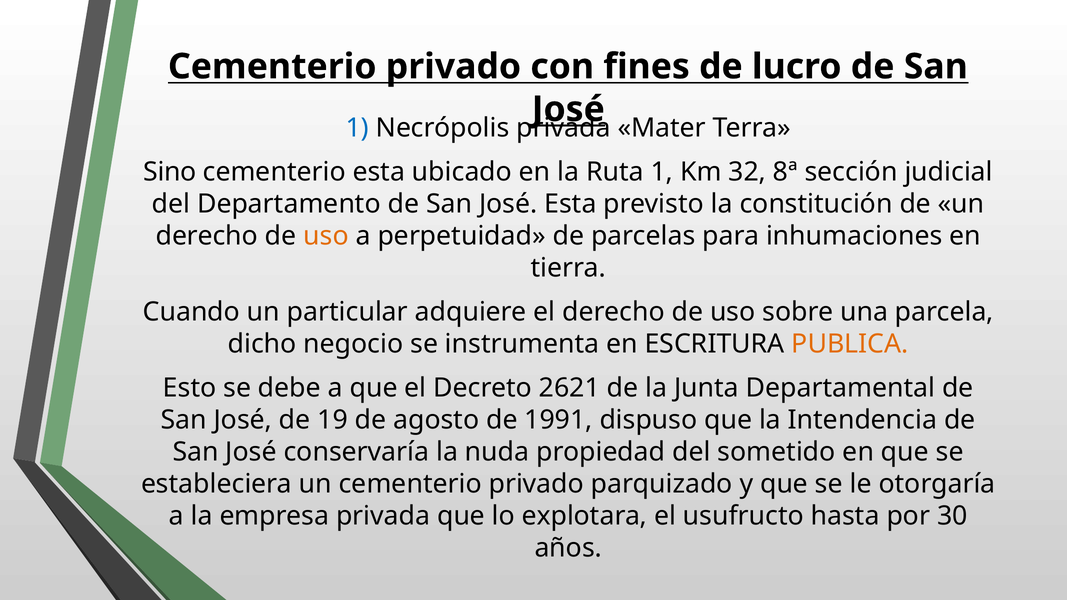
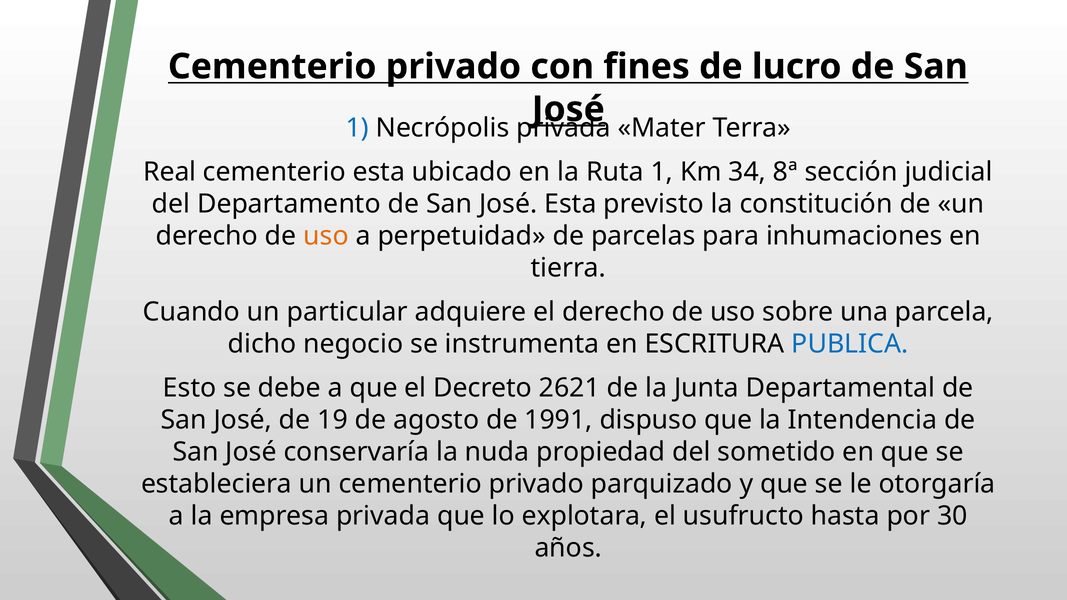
Sino: Sino -> Real (170, 172)
32: 32 -> 34 (747, 172)
PUBLICA colour: orange -> blue (850, 344)
